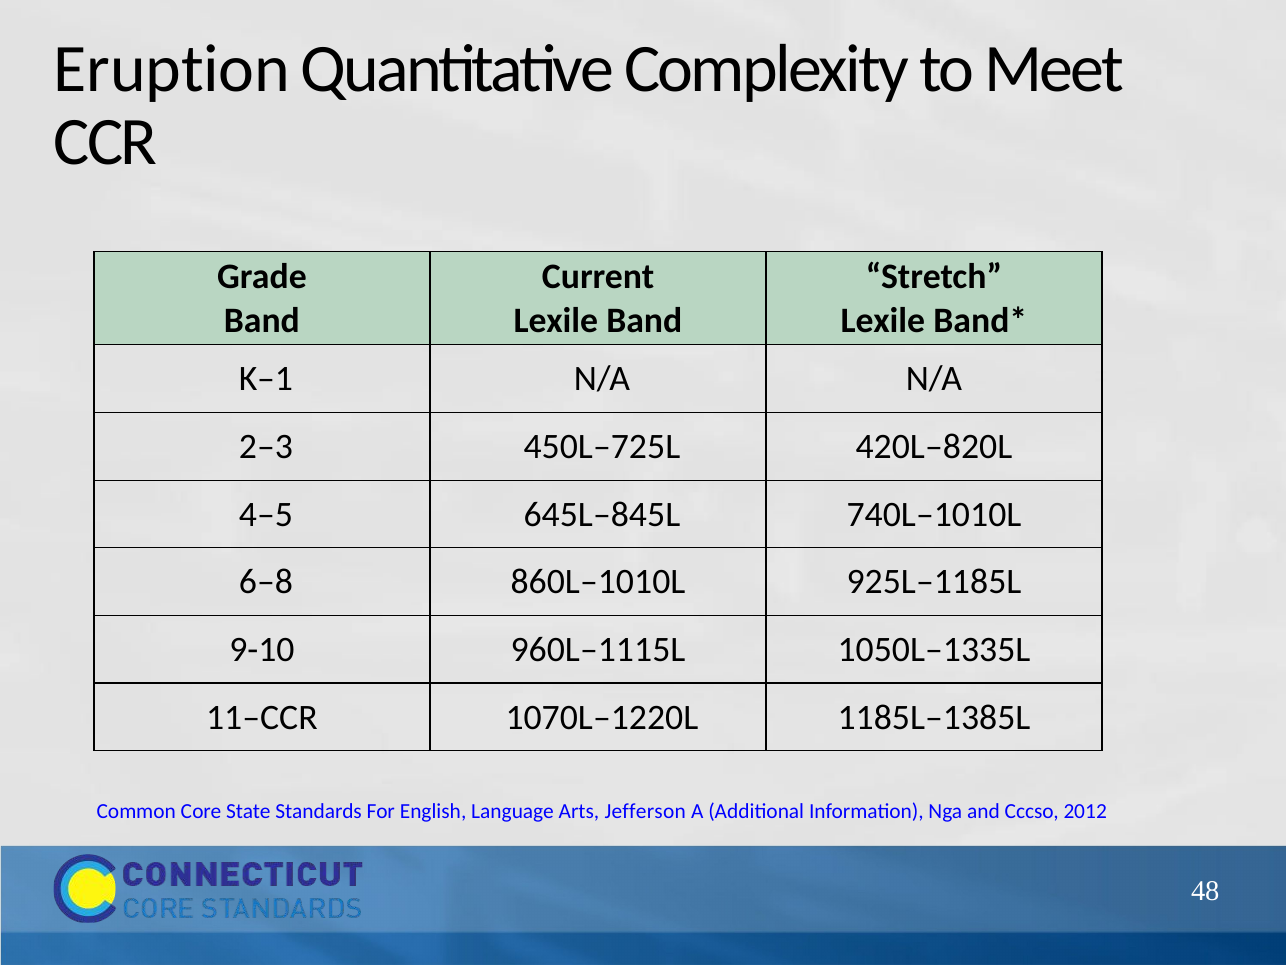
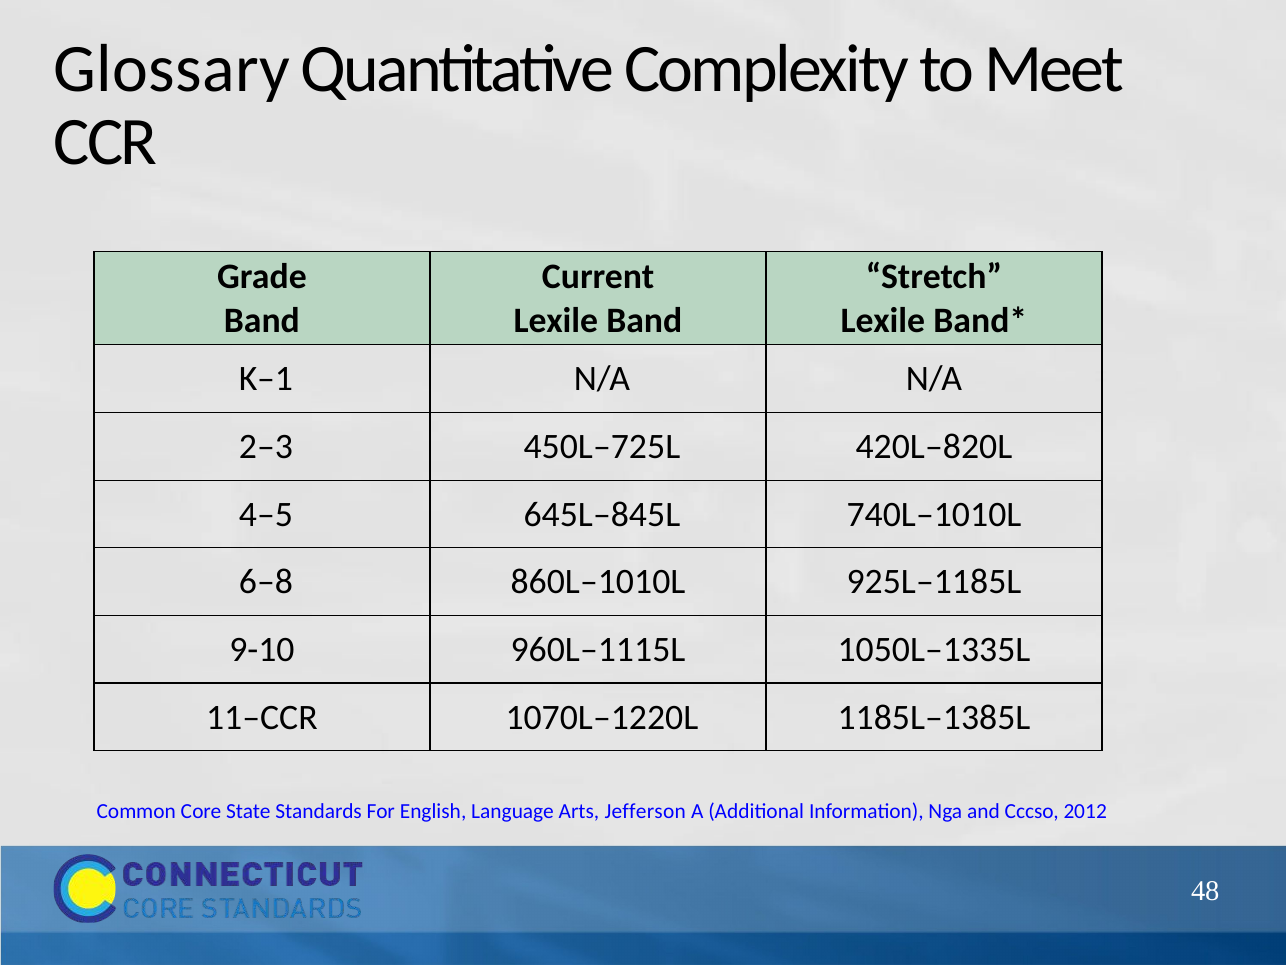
Eruption: Eruption -> Glossary (172, 69)
